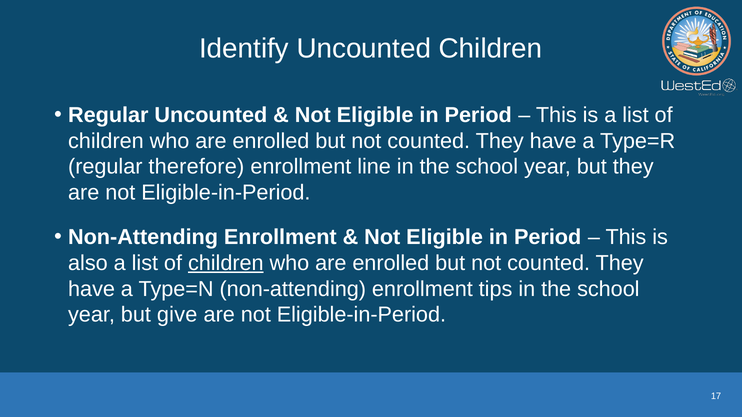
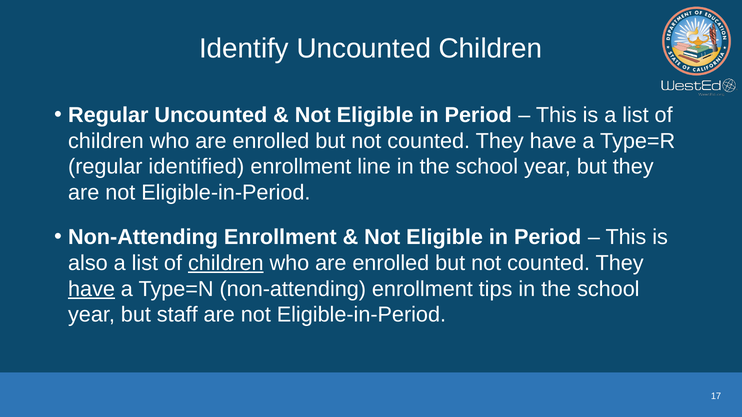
therefore: therefore -> identified (196, 167)
have underline: none -> present (92, 289)
give: give -> staff (177, 315)
